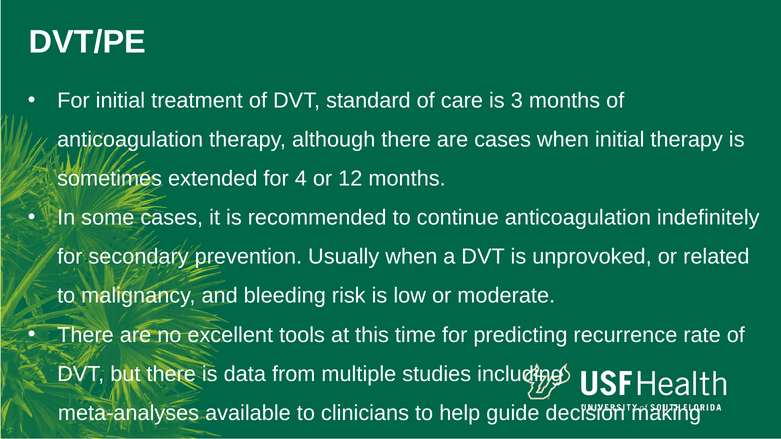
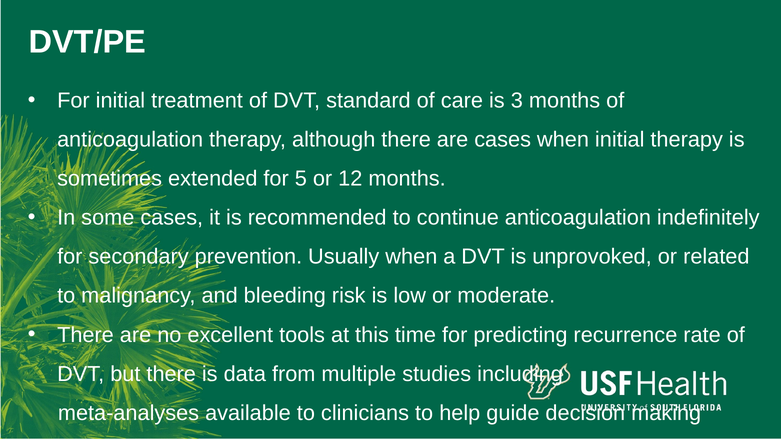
4: 4 -> 5 (301, 179)
